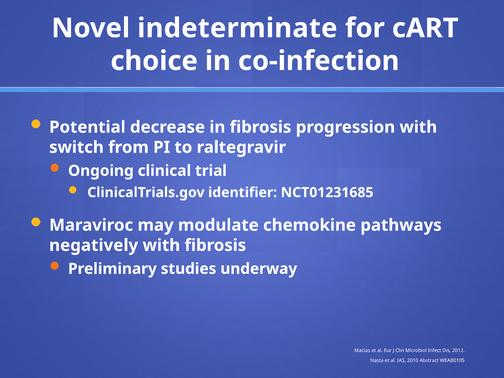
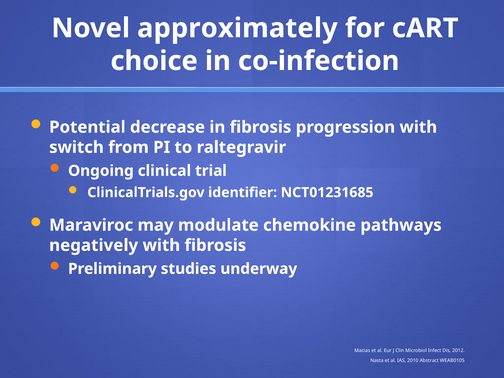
indeterminate: indeterminate -> approximately (237, 28)
